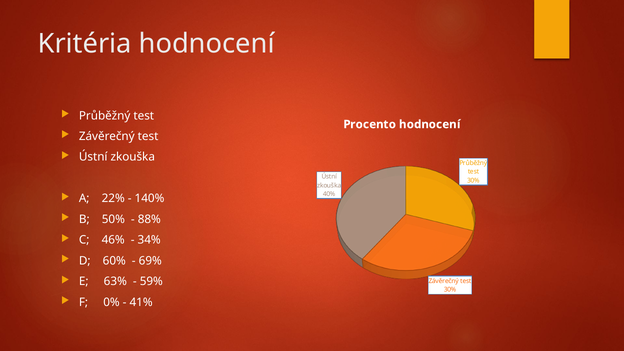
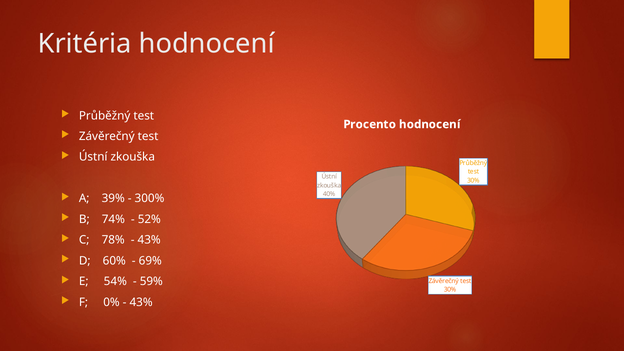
22%: 22% -> 39% (113, 199)
140%: 140% -> 300% (149, 199)
50%: 50% -> 74% (113, 219)
88%: 88% -> 52% (149, 219)
46%: 46% -> 78% (113, 240)
34%: 34% -> 43% (149, 240)
63%: 63% -> 54% (115, 282)
41%: 41% -> 43% (141, 302)
